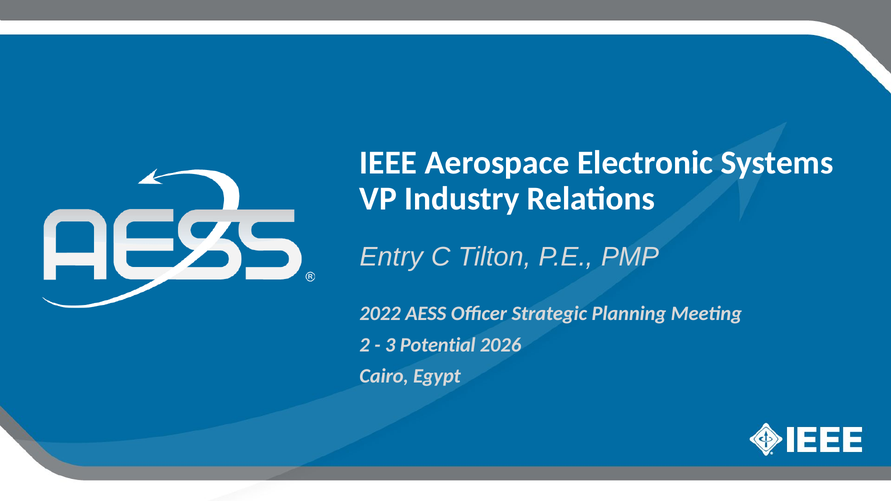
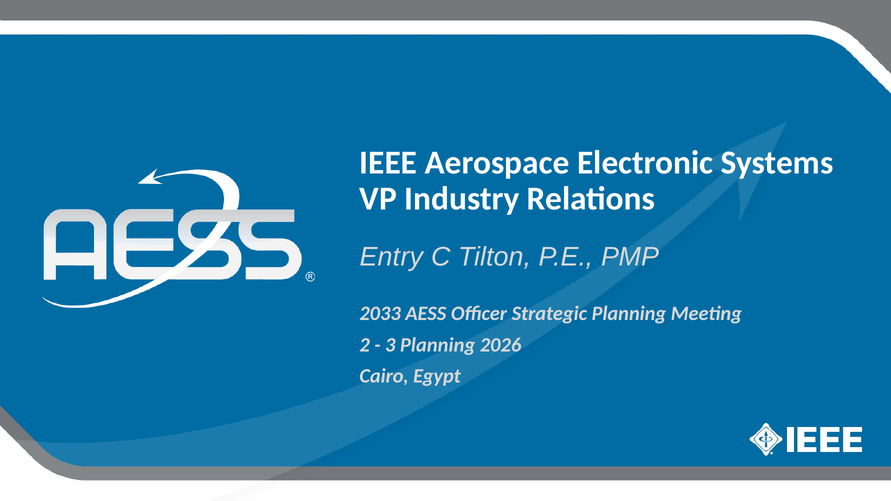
2022: 2022 -> 2033 (380, 314)
3 Potential: Potential -> Planning (438, 345)
